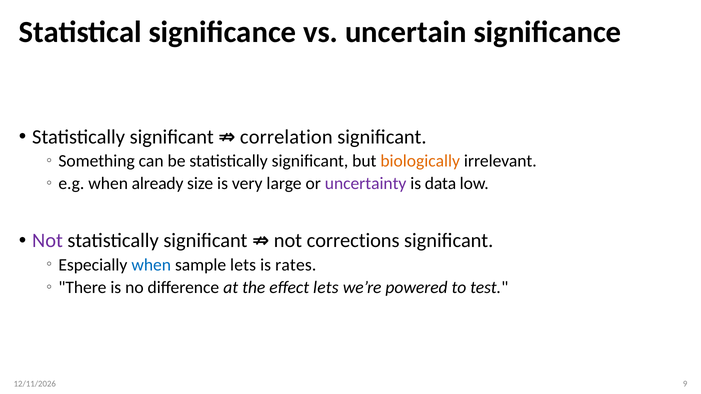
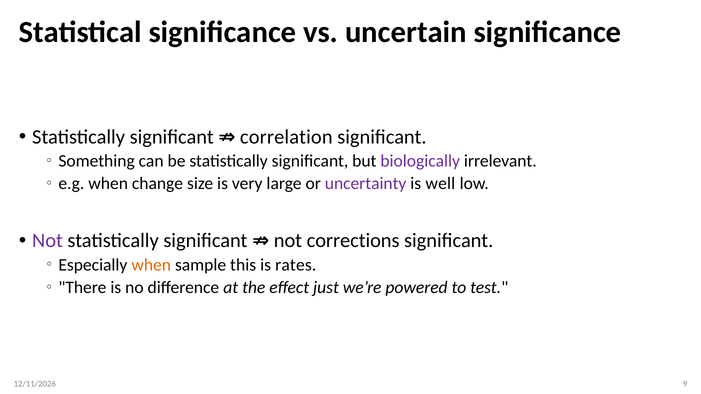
biologically colour: orange -> purple (420, 161)
already: already -> change (157, 184)
data: data -> well (440, 184)
when colour: blue -> orange (151, 265)
sample lets: lets -> this (243, 265)
effect lets: lets -> just (326, 288)
